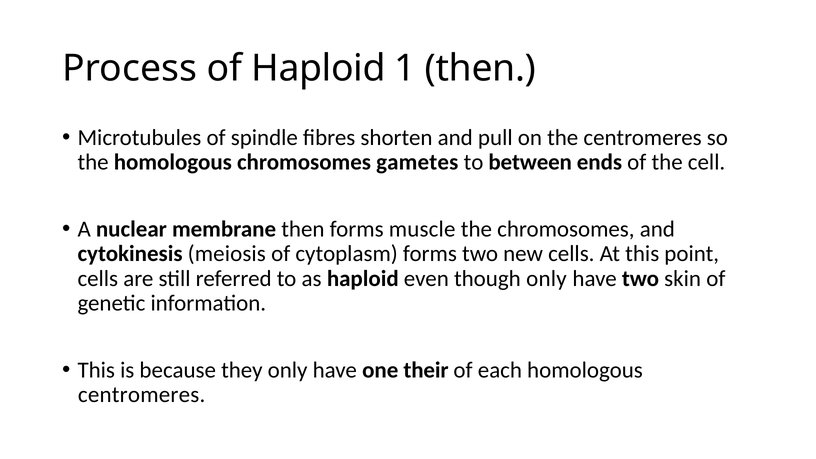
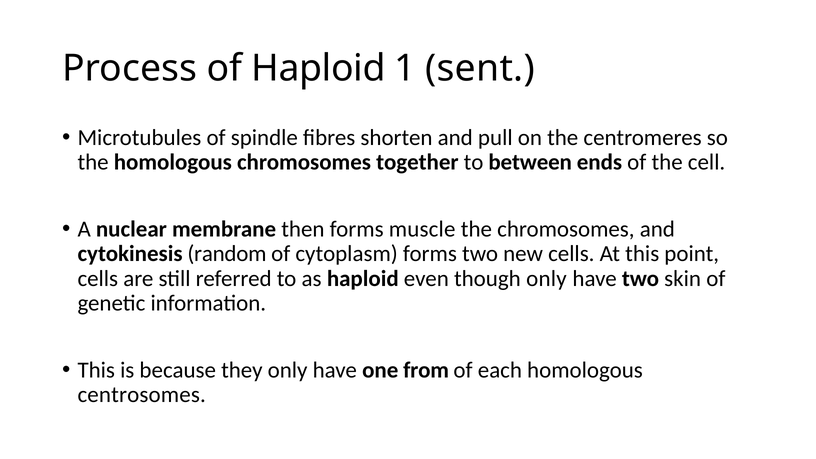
1 then: then -> sent (480, 69)
gametes: gametes -> together (417, 162)
meiosis: meiosis -> random (227, 254)
their: their -> from (426, 370)
centromeres: centromeres -> centrosomes (142, 395)
